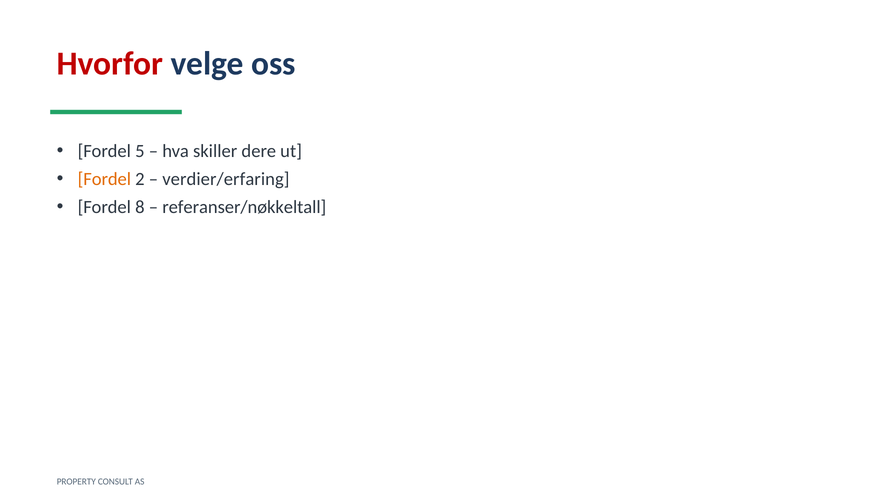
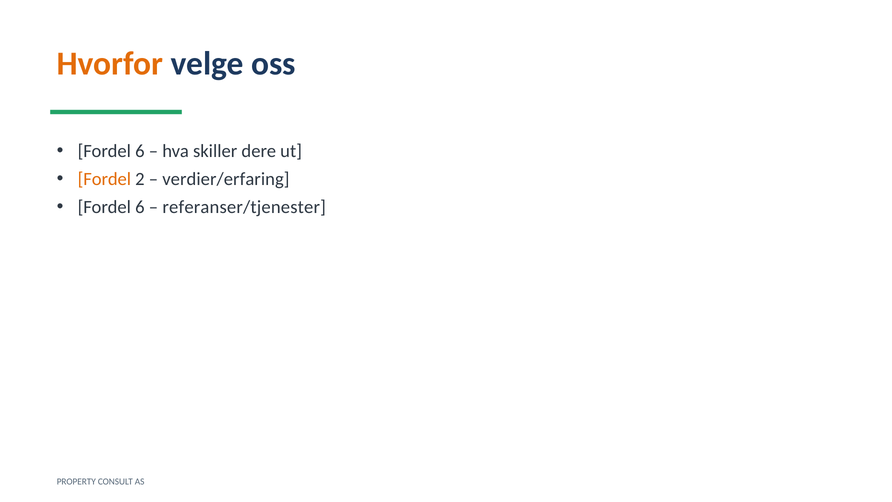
Hvorfor colour: red -> orange (110, 64)
5: 5 -> 6 (140, 151)
8: 8 -> 6 (140, 207)
referanser/nøkkeltall: referanser/nøkkeltall -> referanser/tjenester (244, 207)
